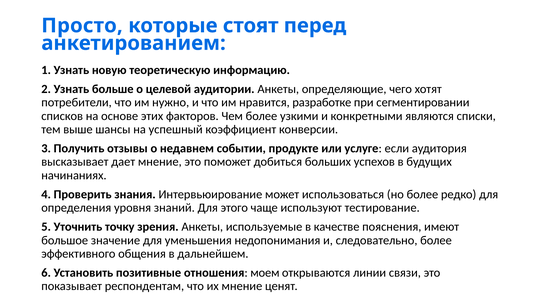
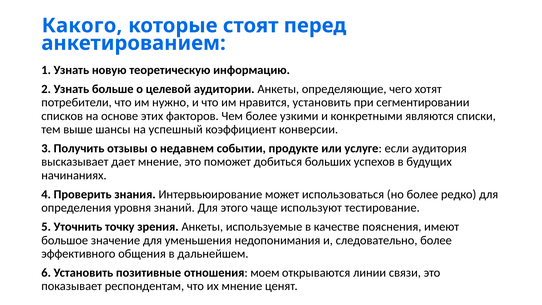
Просто: Просто -> Какого (82, 26)
нравится разработке: разработке -> установить (322, 103)
